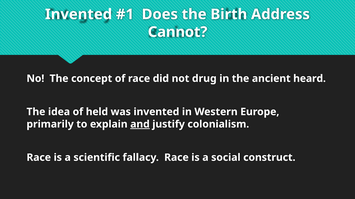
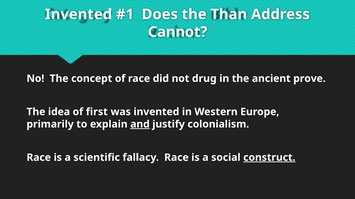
Birth: Birth -> Than (229, 14)
heard: heard -> prove (310, 79)
held: held -> first (97, 112)
construct underline: none -> present (269, 158)
